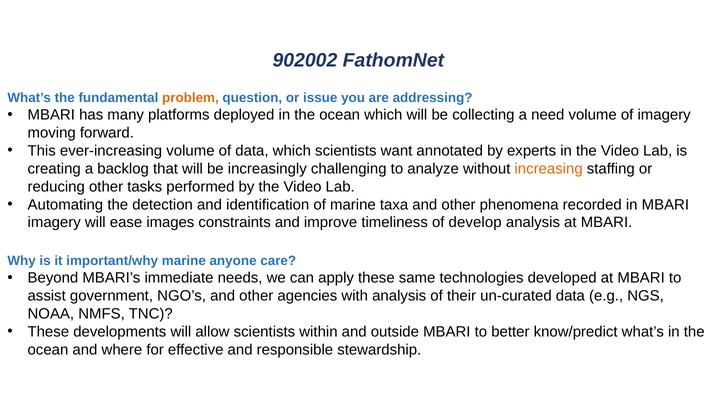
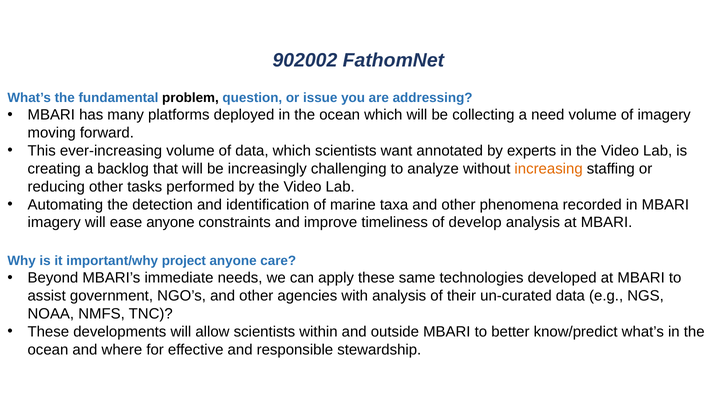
problem colour: orange -> black (190, 98)
ease images: images -> anyone (170, 223)
important/why marine: marine -> project (184, 261)
